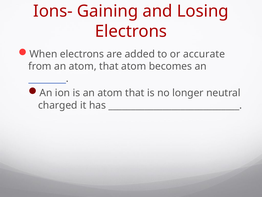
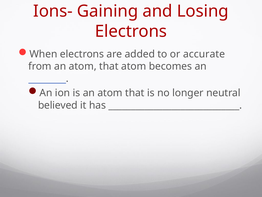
charged: charged -> believed (58, 105)
